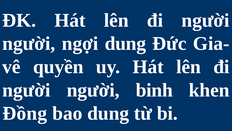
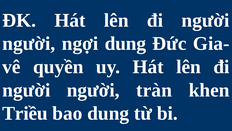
binh: binh -> tràn (154, 90)
Đồng: Đồng -> Triều (25, 113)
